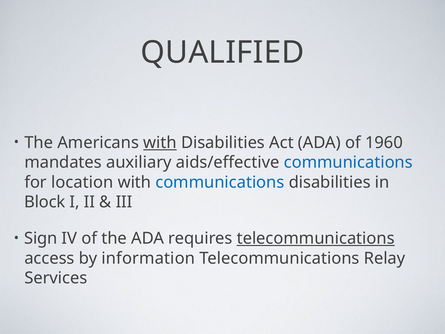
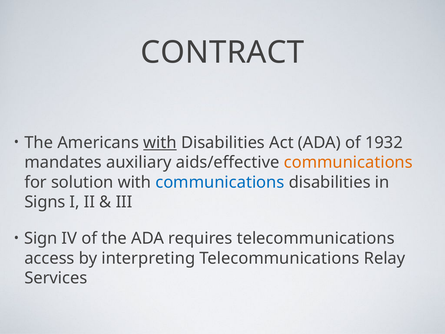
QUALIFIED: QUALIFIED -> CONTRACT (222, 53)
1960: 1960 -> 1932 (384, 142)
communications colour: blue -> orange (348, 162)
location: location -> solution (82, 182)
Block: Block -> Signs (45, 202)
telecommunications underline: present -> none (316, 238)
information: information -> interpreting (148, 258)
